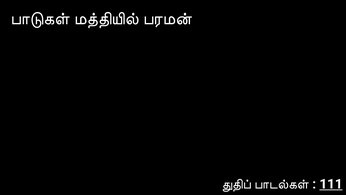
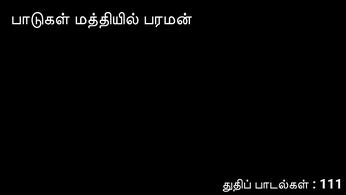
111 underline: present -> none (331, 184)
